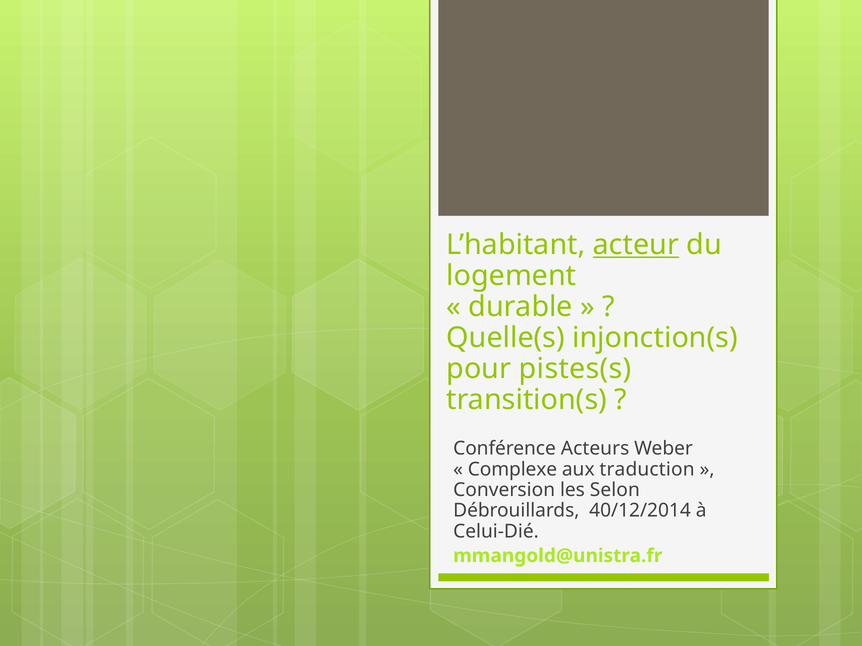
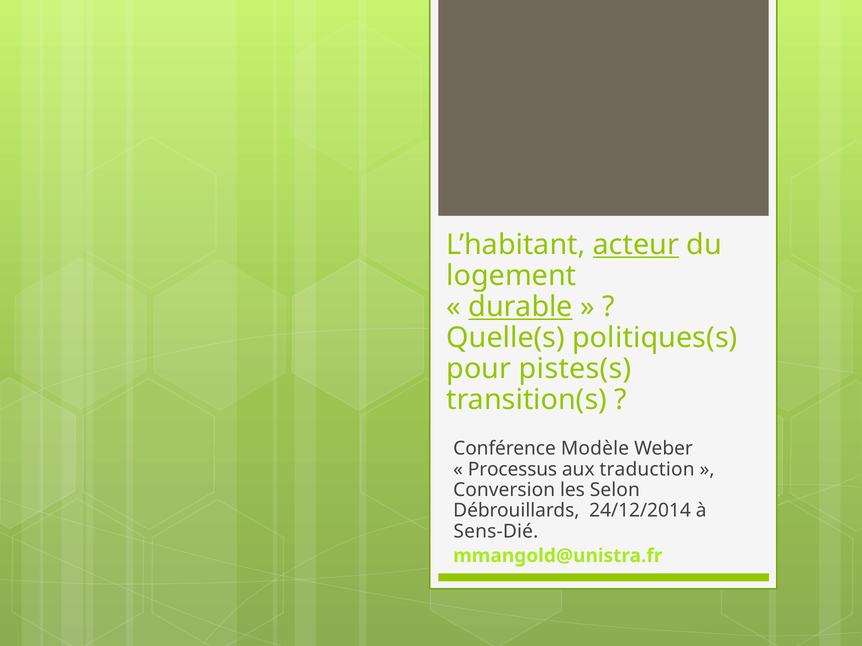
durable underline: none -> present (521, 307)
injonction(s: injonction(s -> politiques(s (655, 338)
Acteurs: Acteurs -> Modèle (595, 449)
Complexe: Complexe -> Processus (512, 470)
40/12/2014: 40/12/2014 -> 24/12/2014 (640, 511)
Celui-Dié: Celui-Dié -> Sens-Dié (496, 532)
